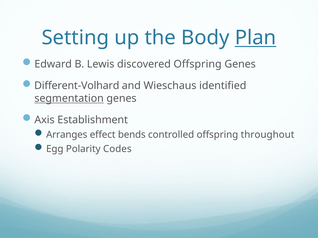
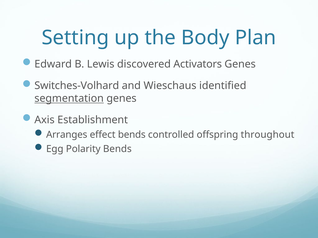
Plan underline: present -> none (256, 38)
discovered Offspring: Offspring -> Activators (198, 64)
Different-Volhard: Different-Volhard -> Switches-Volhard (77, 86)
Polarity Codes: Codes -> Bends (117, 149)
